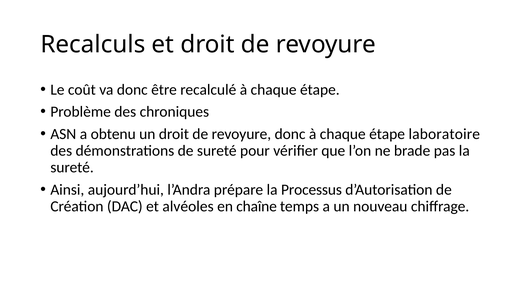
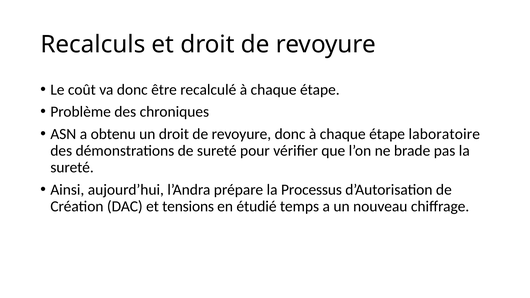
alvéoles: alvéoles -> tensions (188, 206)
chaîne: chaîne -> étudié (257, 206)
